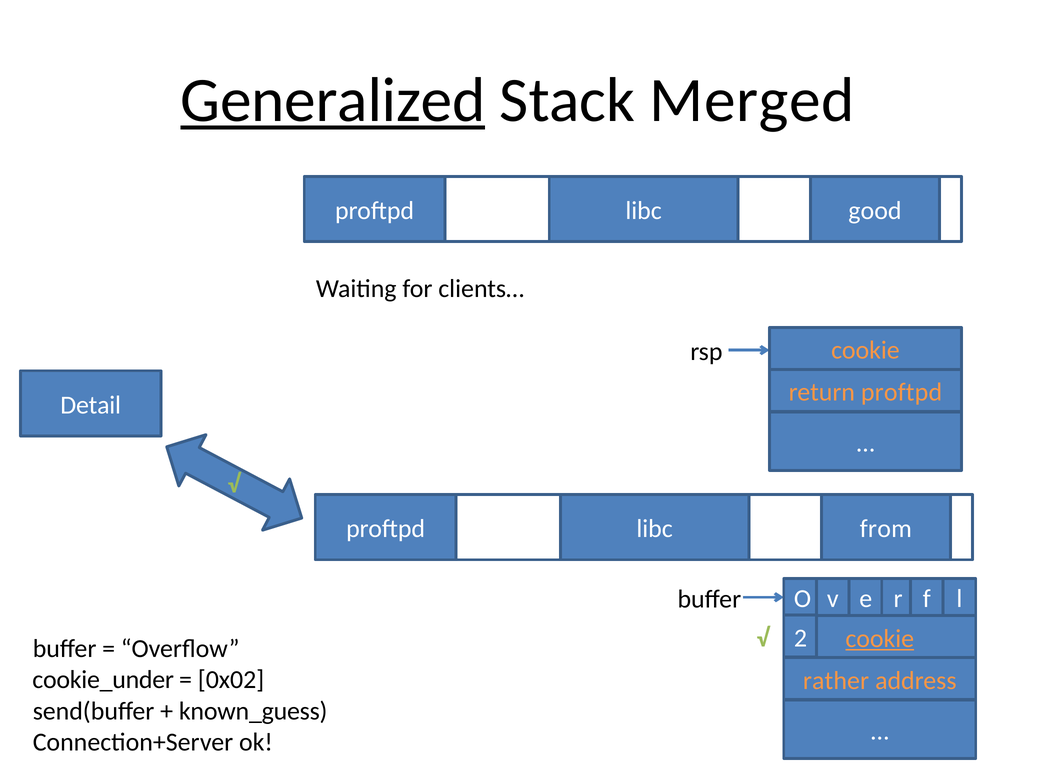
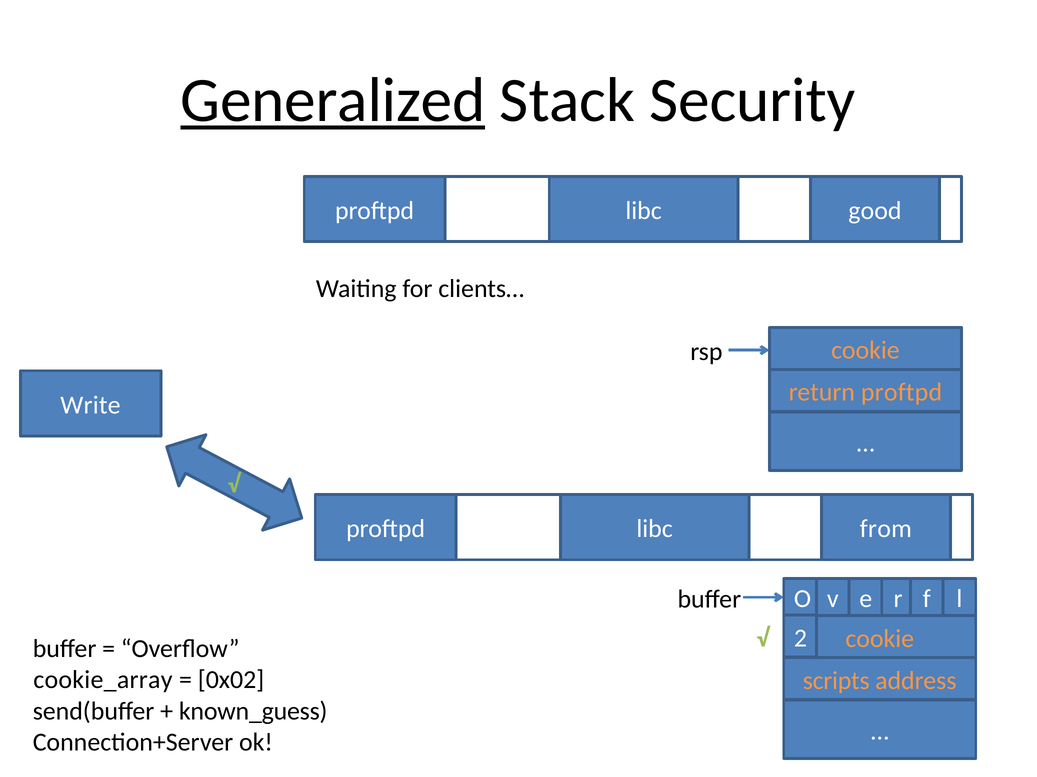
Merged: Merged -> Security (752, 100)
Detail: Detail -> Write (90, 406)
cookie underline: present -> none (880, 639)
cookie_under: cookie_under -> cookie_array (103, 681)
rather: rather -> scripts (836, 681)
